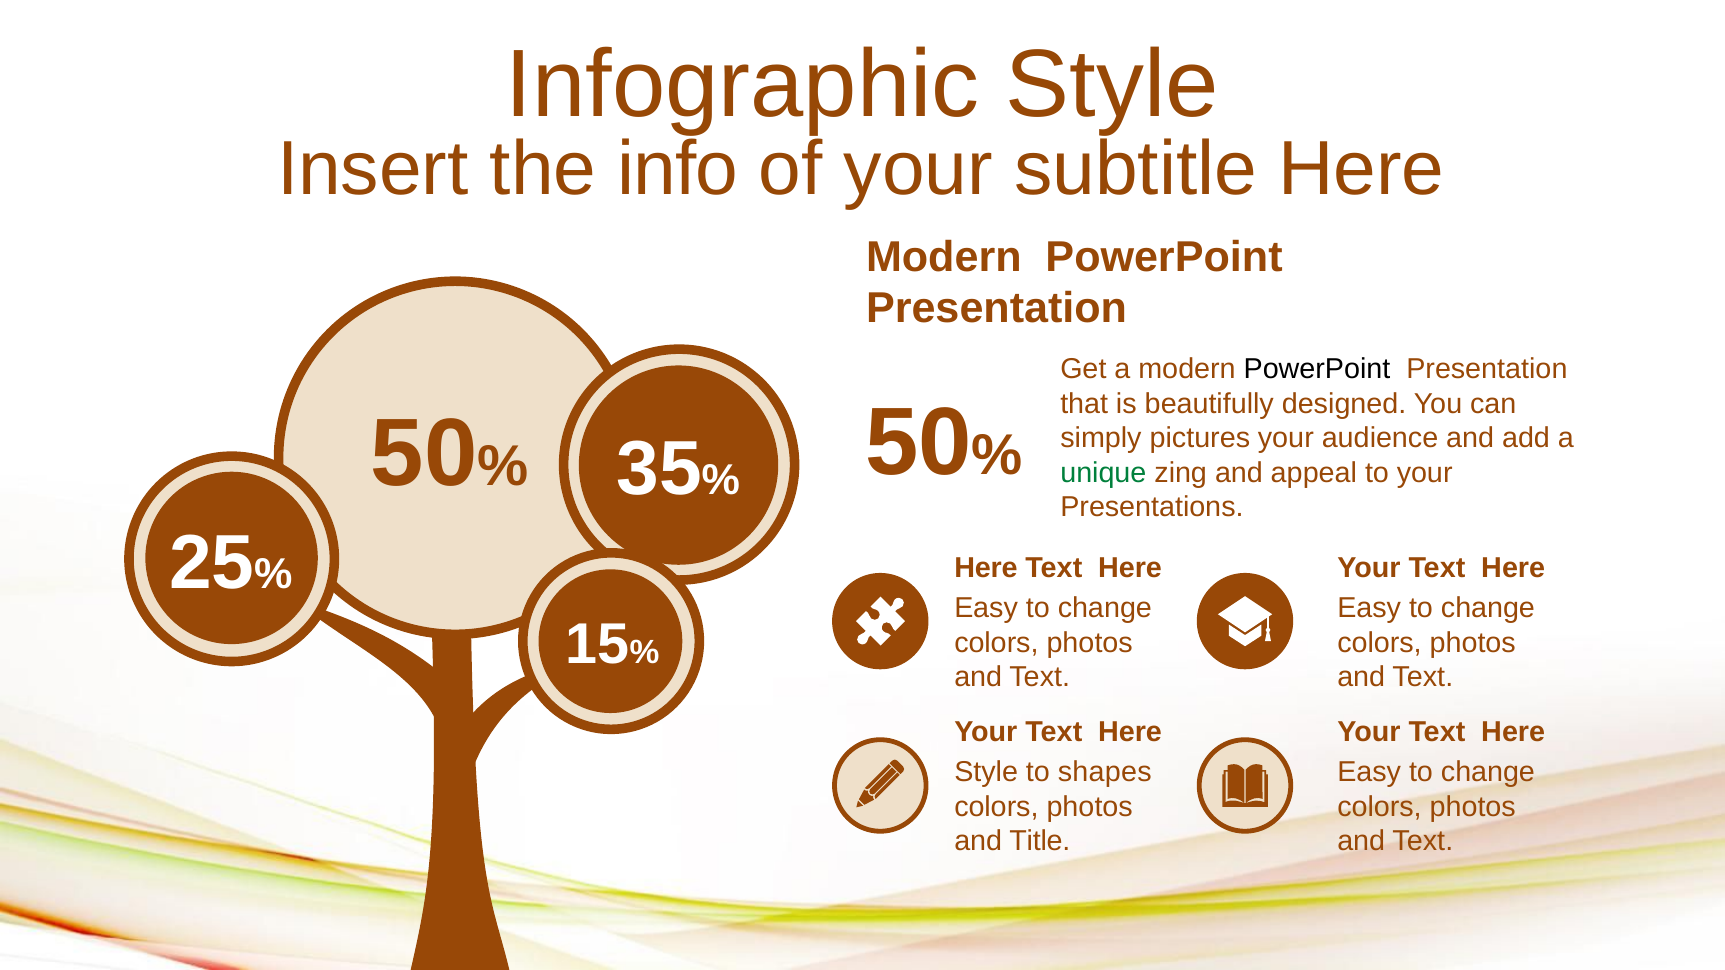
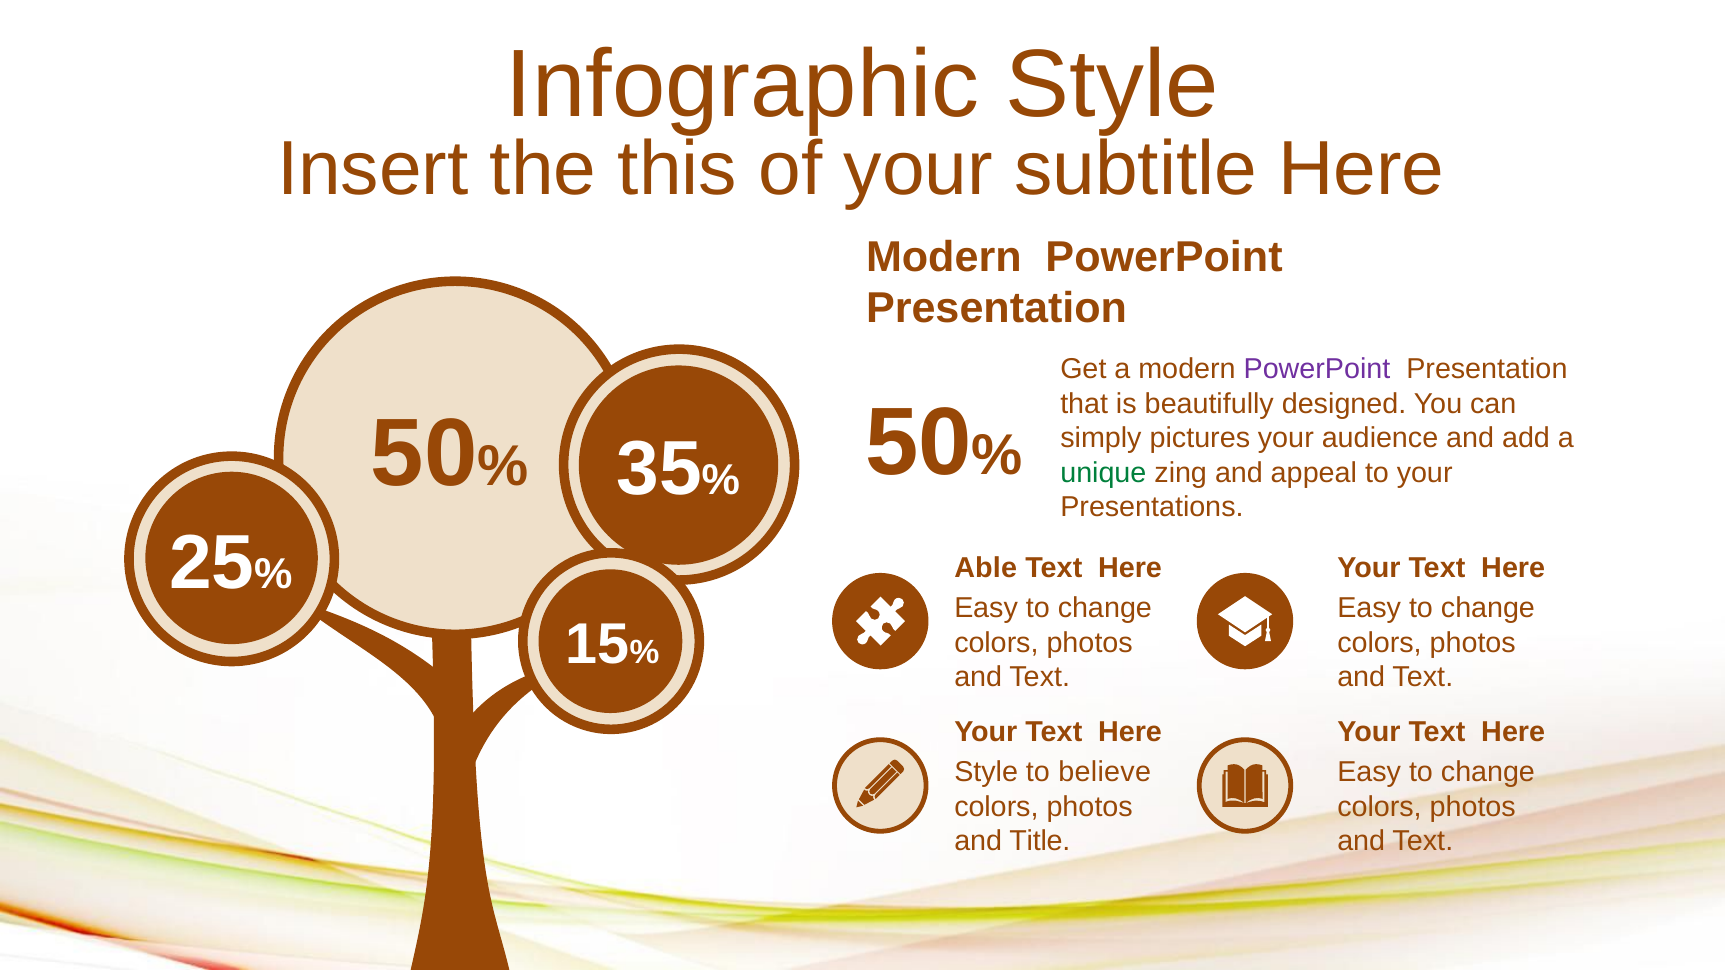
info: info -> this (678, 170)
PowerPoint colour: black -> purple (1317, 369)
Here: Here -> Able (986, 568)
shapes: shapes -> believe (1105, 773)
